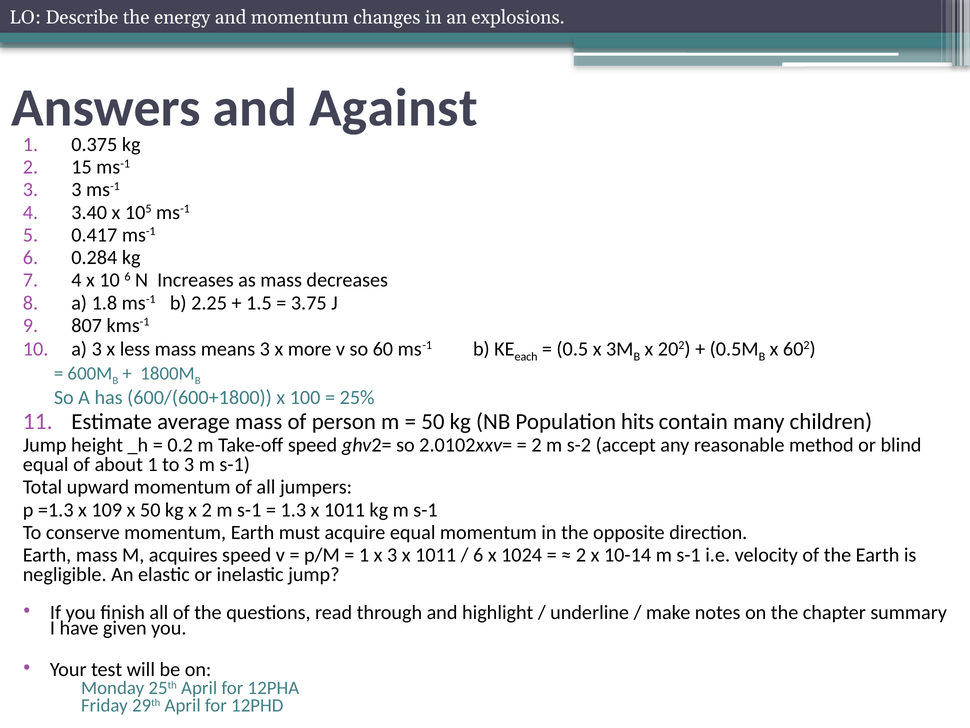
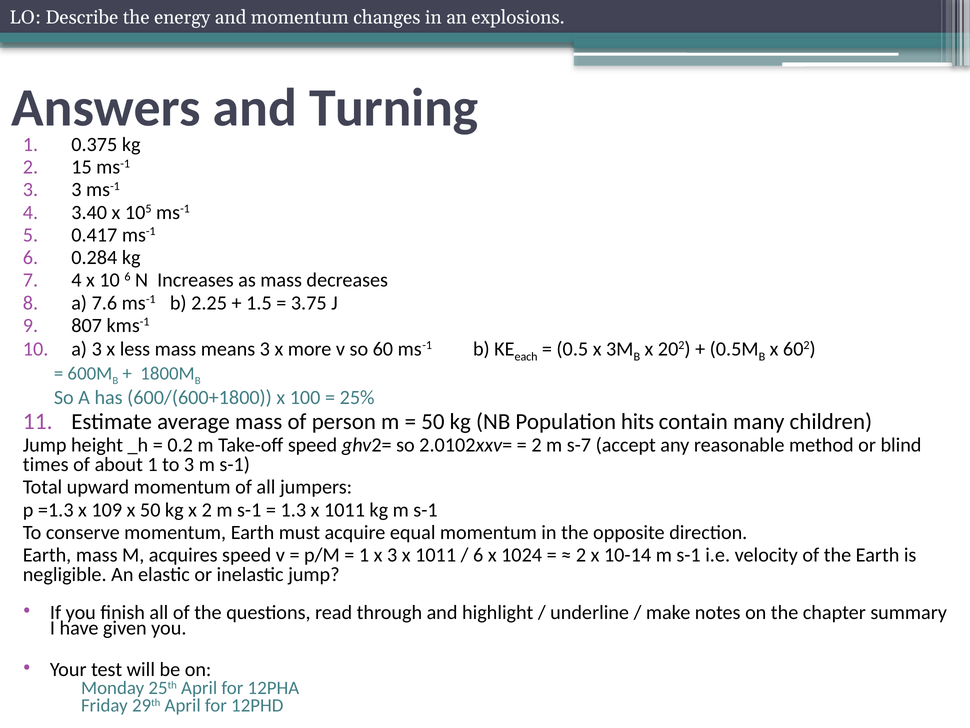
Against: Against -> Turning (394, 108)
1.8: 1.8 -> 7.6 (104, 303)
s-2: s-2 -> s-7 (579, 445)
equal: equal -> times (46, 464)
